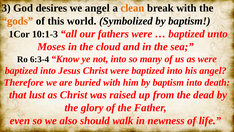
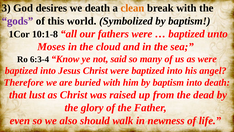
we angel: angel -> death (97, 8)
gods colour: orange -> purple (18, 21)
10:1-3: 10:1-3 -> 10:1-8 (45, 34)
not into: into -> said (119, 59)
